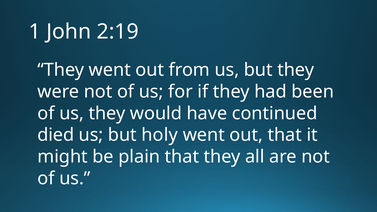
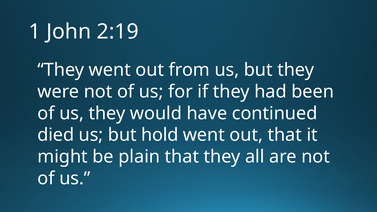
holy: holy -> hold (160, 135)
